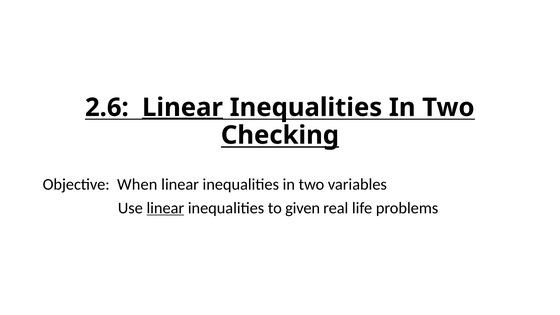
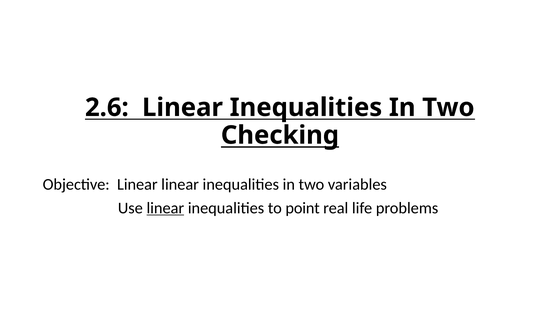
Linear underline: present -> none (182, 107)
Objective When: When -> Linear (137, 185)
given: given -> point (303, 208)
